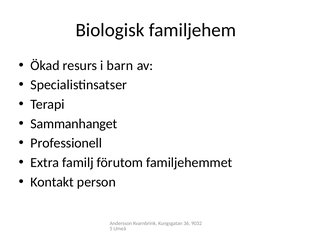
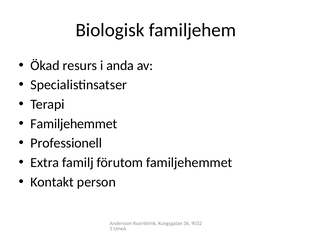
barn: barn -> anda (120, 65)
Sammanhanget: Sammanhanget -> Familjehemmet (74, 124)
